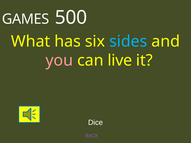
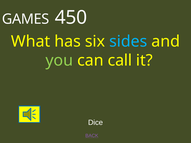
500: 500 -> 450 (71, 18)
you colour: pink -> light green (59, 61)
live: live -> call (120, 61)
